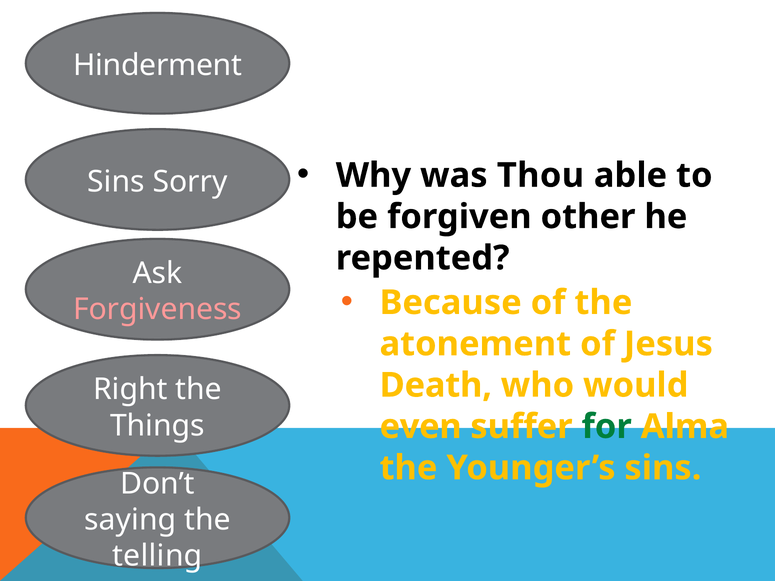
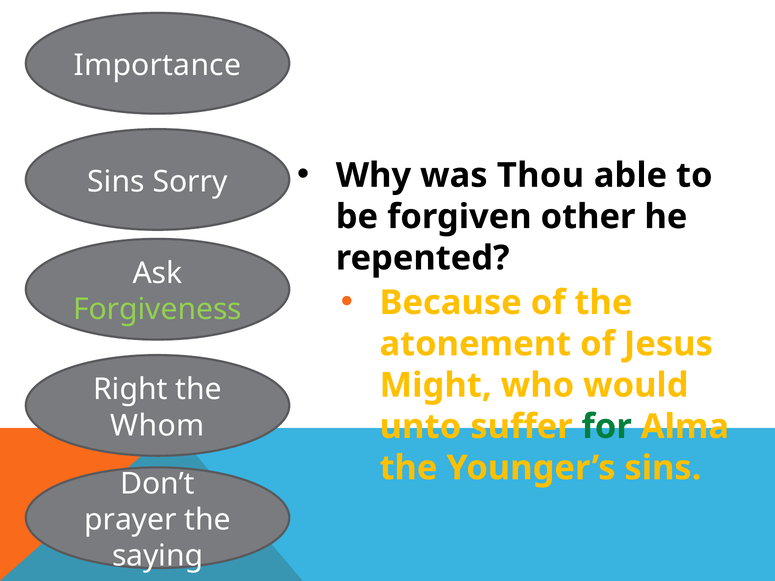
Hinderment: Hinderment -> Importance (157, 65)
Forgiveness colour: pink -> light green (157, 310)
Death: Death -> Might (436, 385)
Things: Things -> Whom (157, 426)
even: even -> unto (420, 427)
saying: saying -> prayer (130, 520)
telling: telling -> saying (158, 556)
